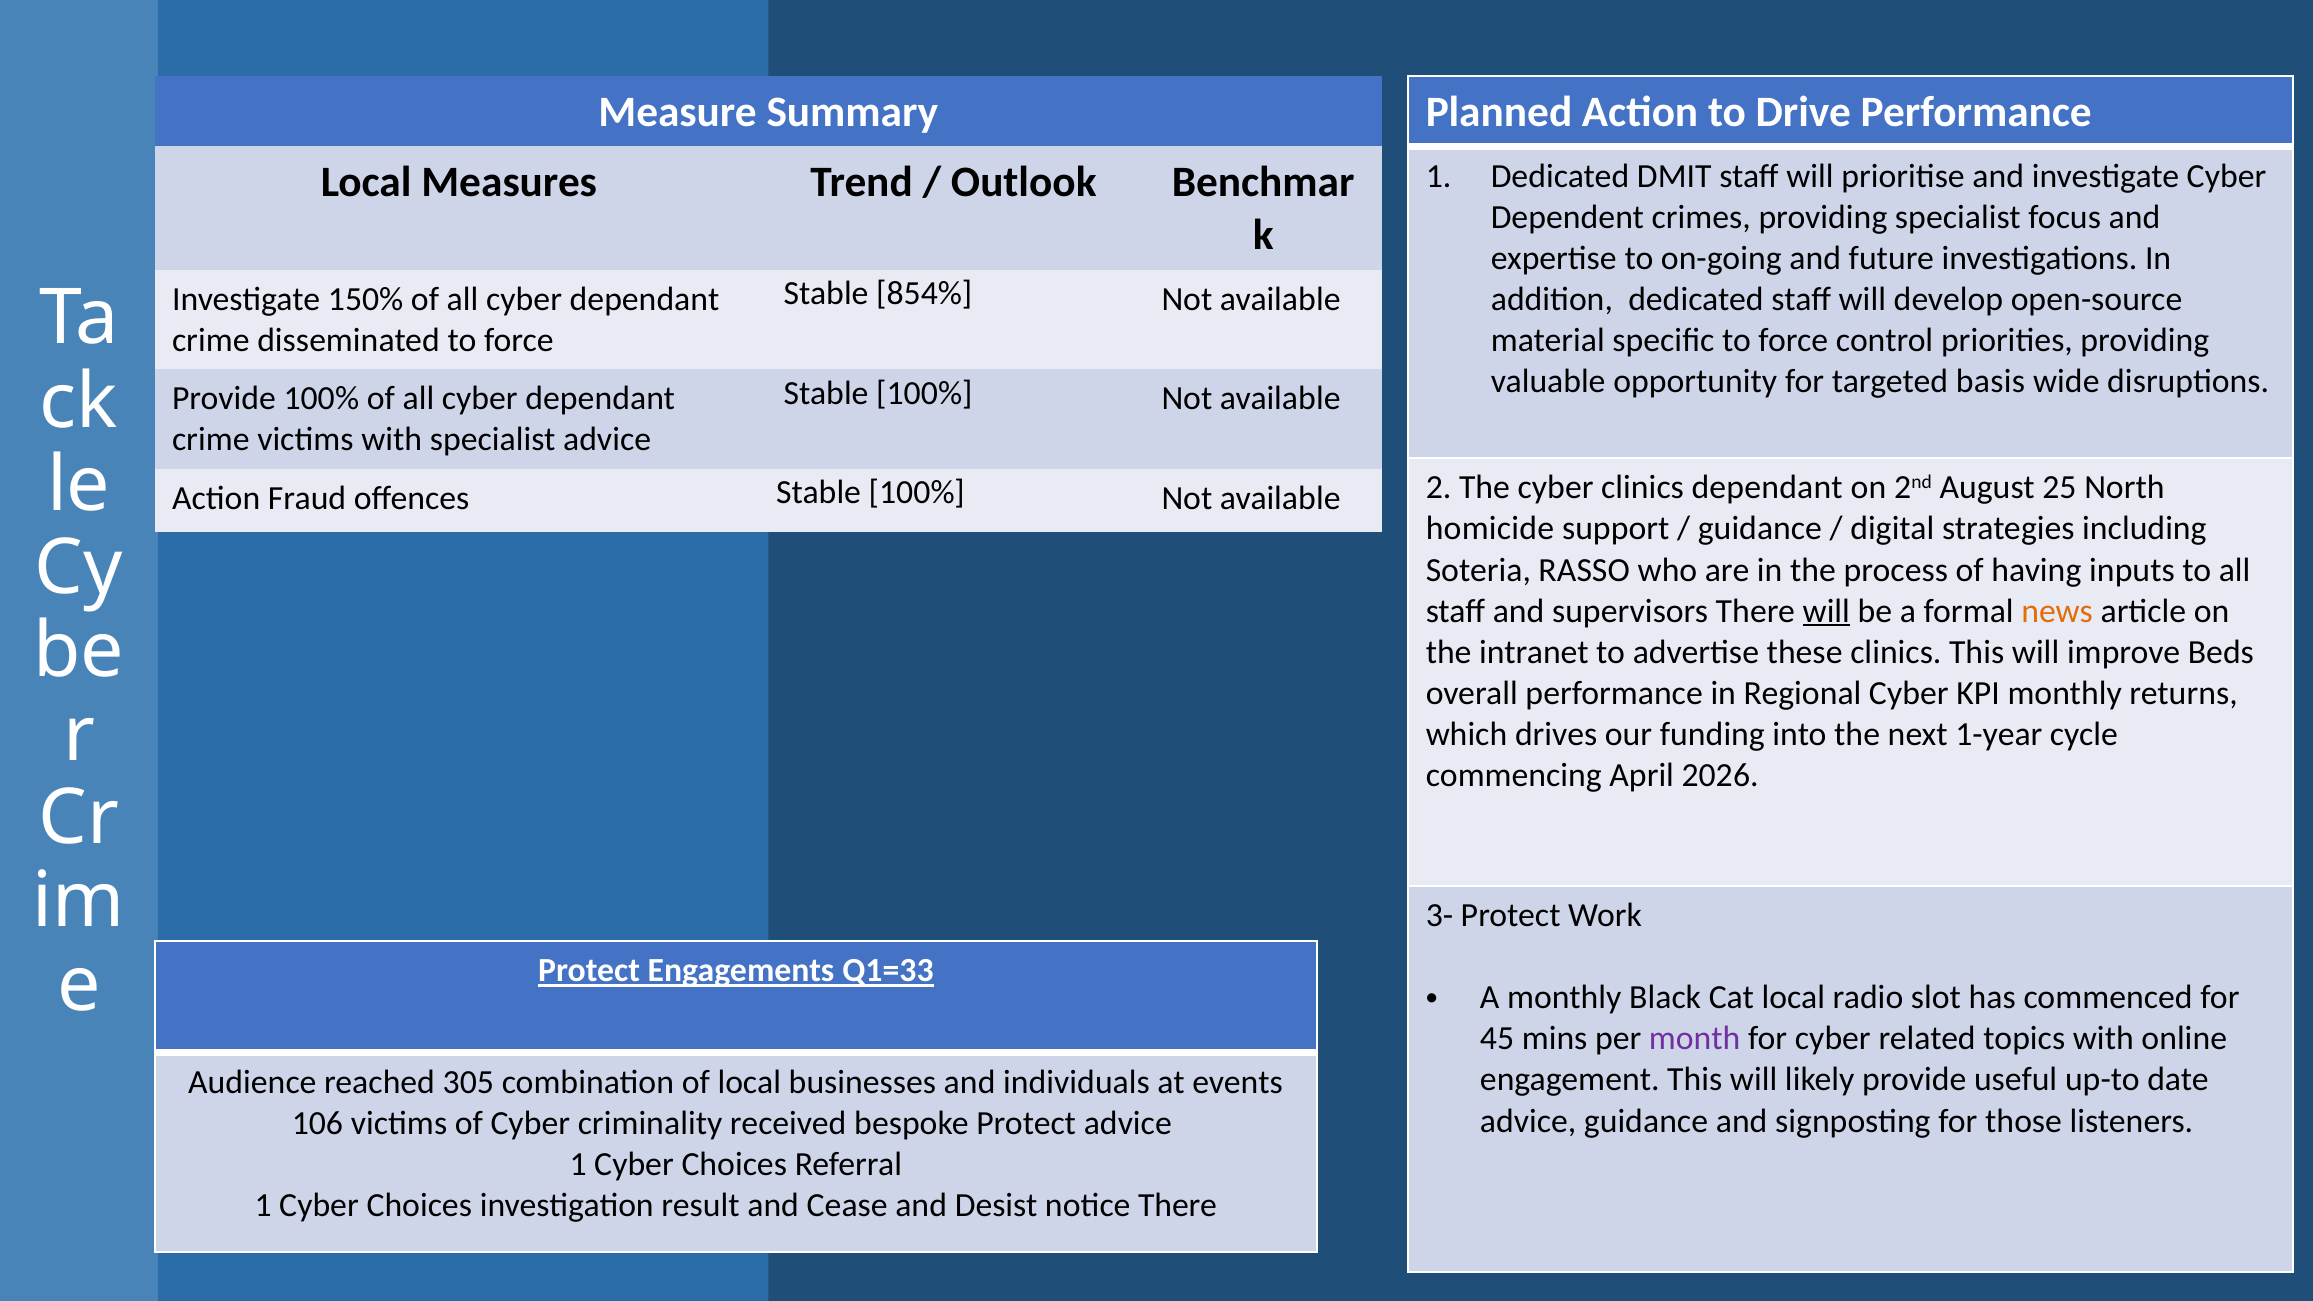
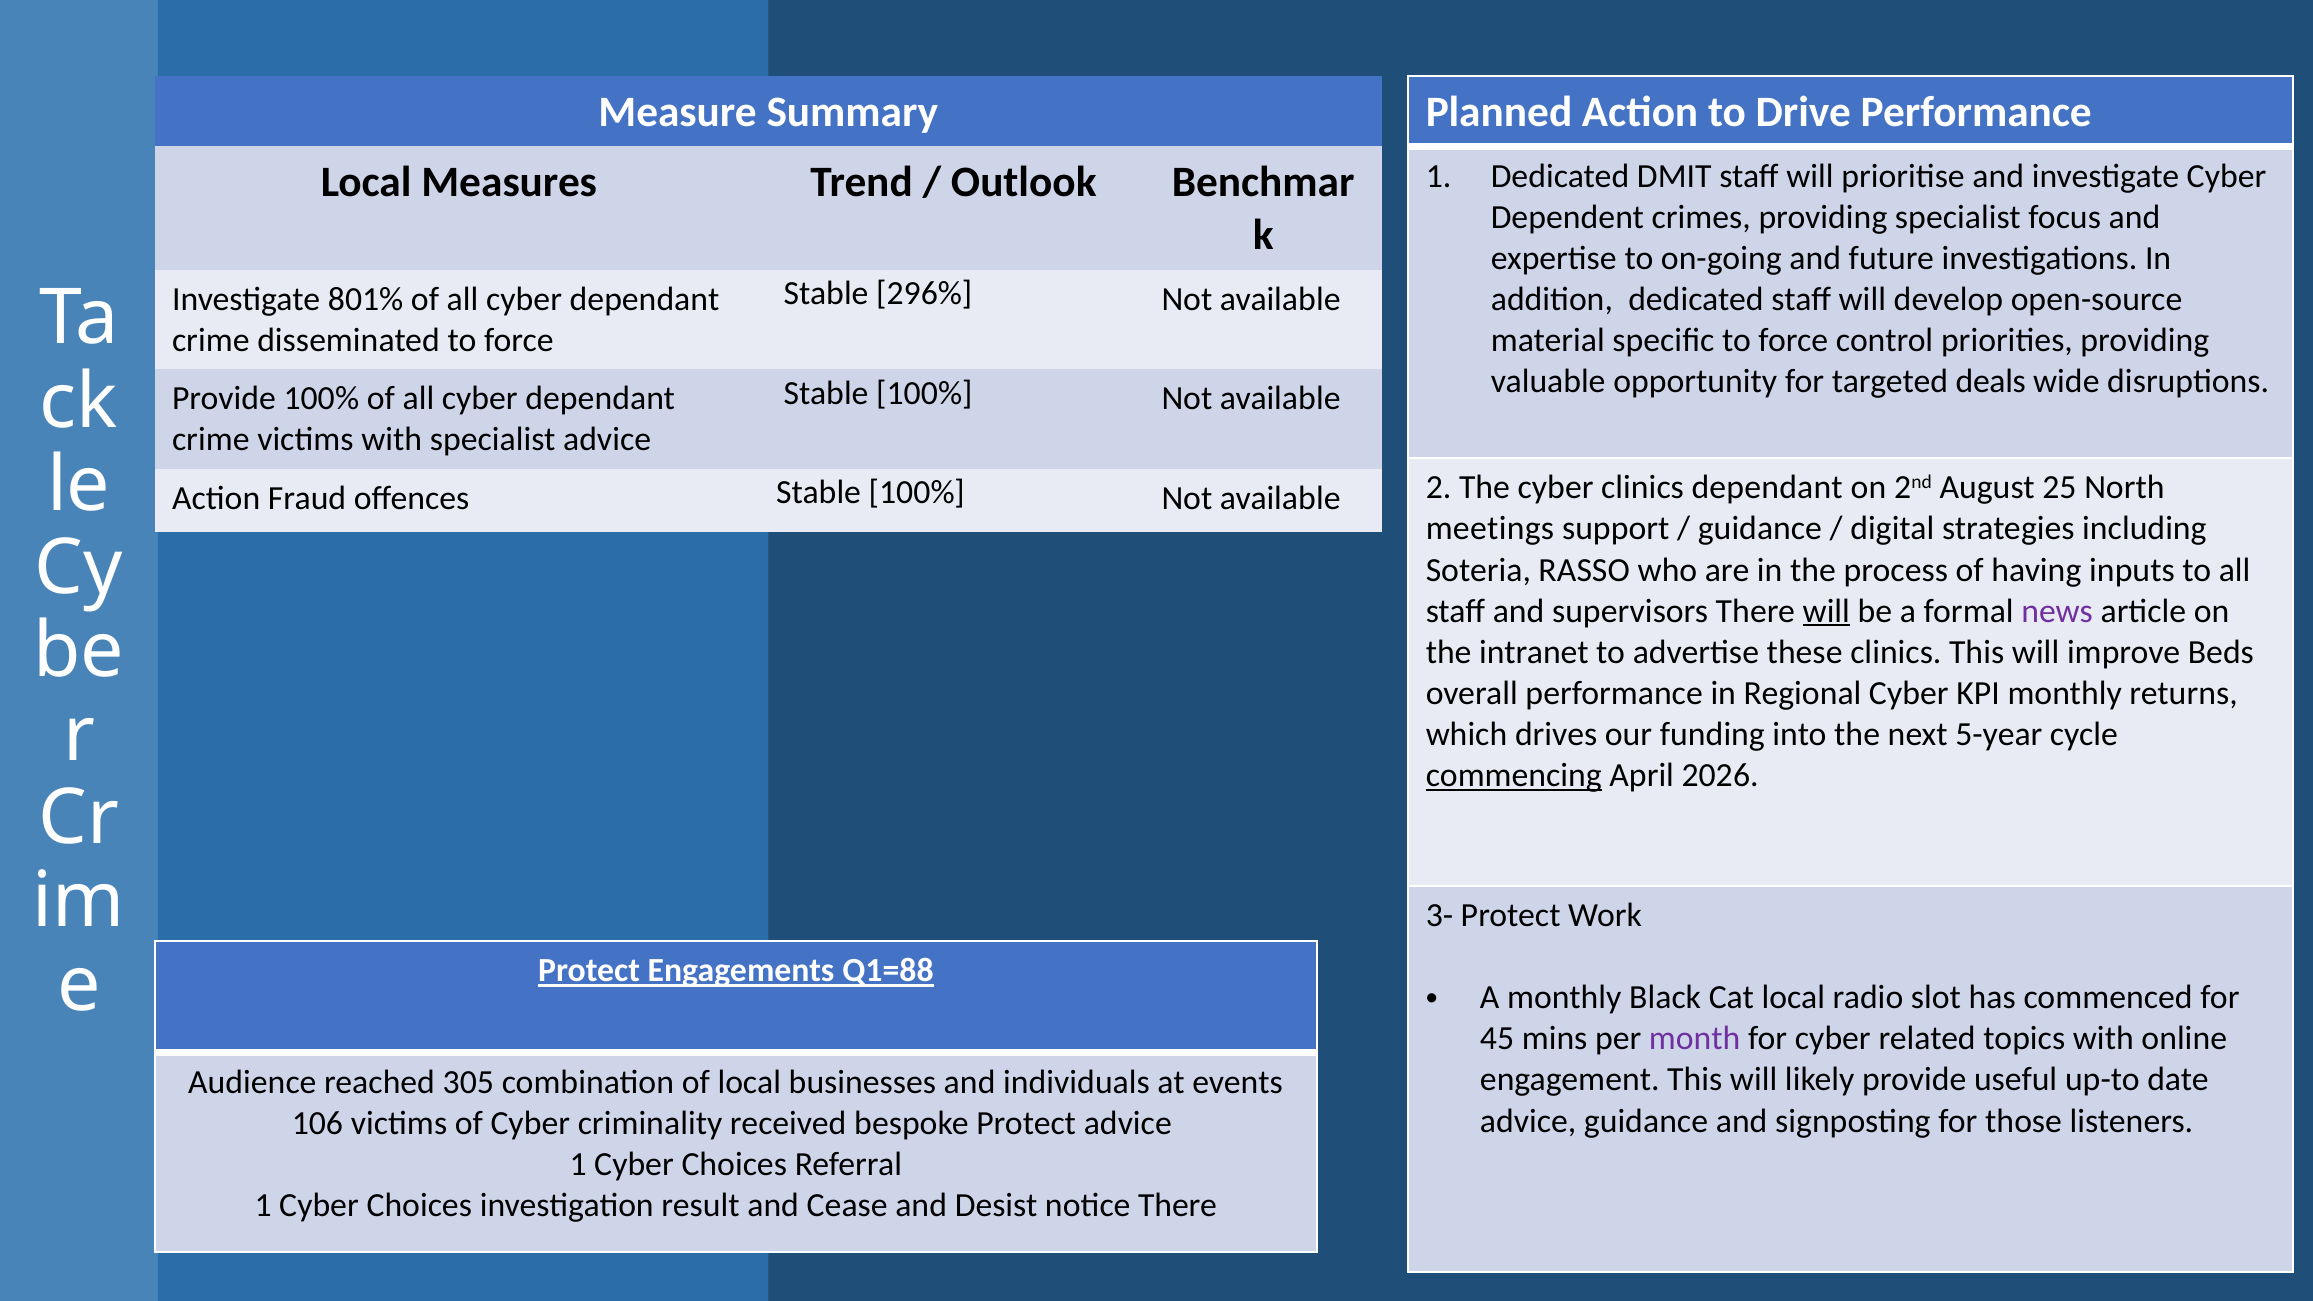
854%: 854% -> 296% (924, 293)
150%: 150% -> 801% (366, 299)
basis: basis -> deals (1991, 381)
homicide: homicide -> meetings (1490, 529)
news colour: orange -> purple (2057, 611)
1-year: 1-year -> 5-year (1999, 734)
commencing underline: none -> present (1514, 775)
Q1=33: Q1=33 -> Q1=88 (888, 971)
